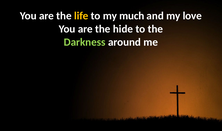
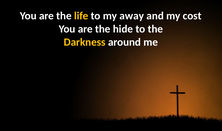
much: much -> away (132, 16)
love: love -> cost (192, 16)
Darkness colour: light green -> yellow (85, 42)
